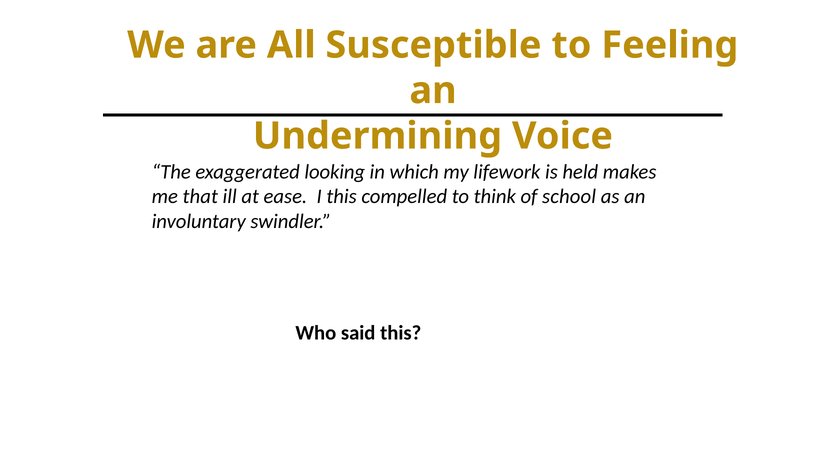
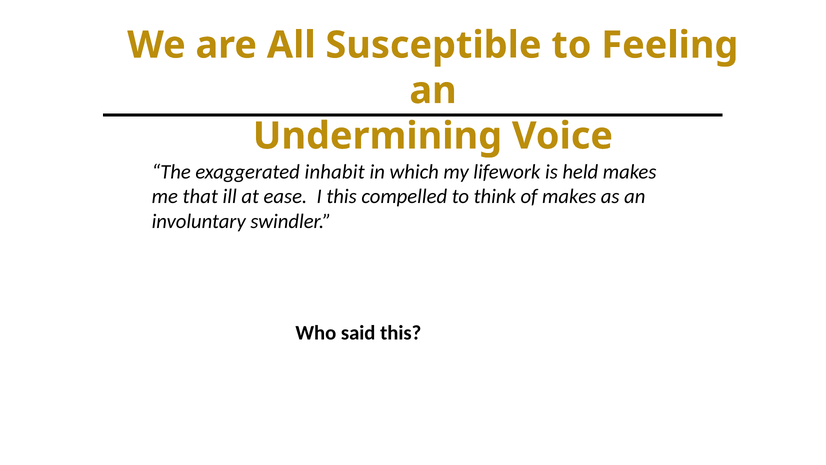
looking: looking -> inhabit (335, 172)
of school: school -> makes (569, 196)
